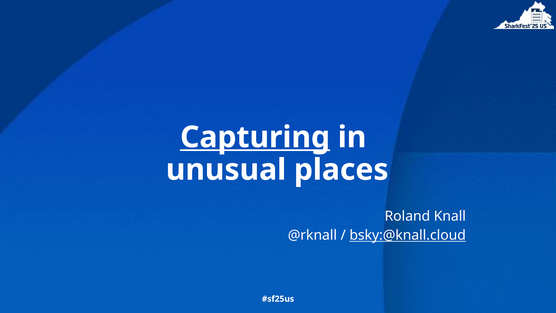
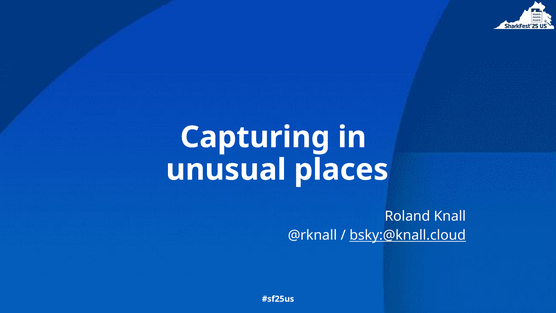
Capturing underline: present -> none (255, 137)
